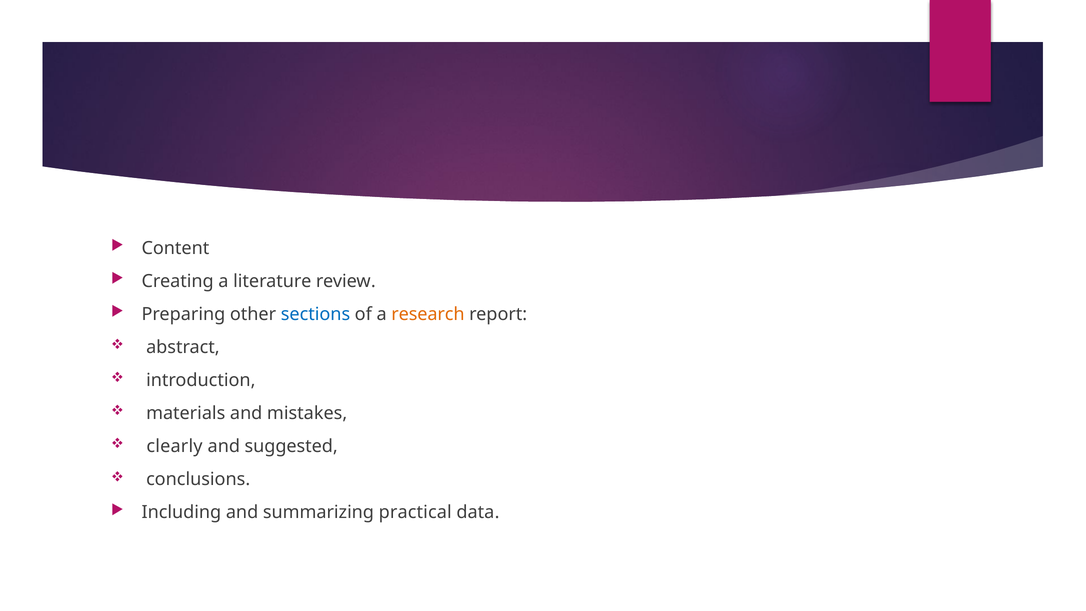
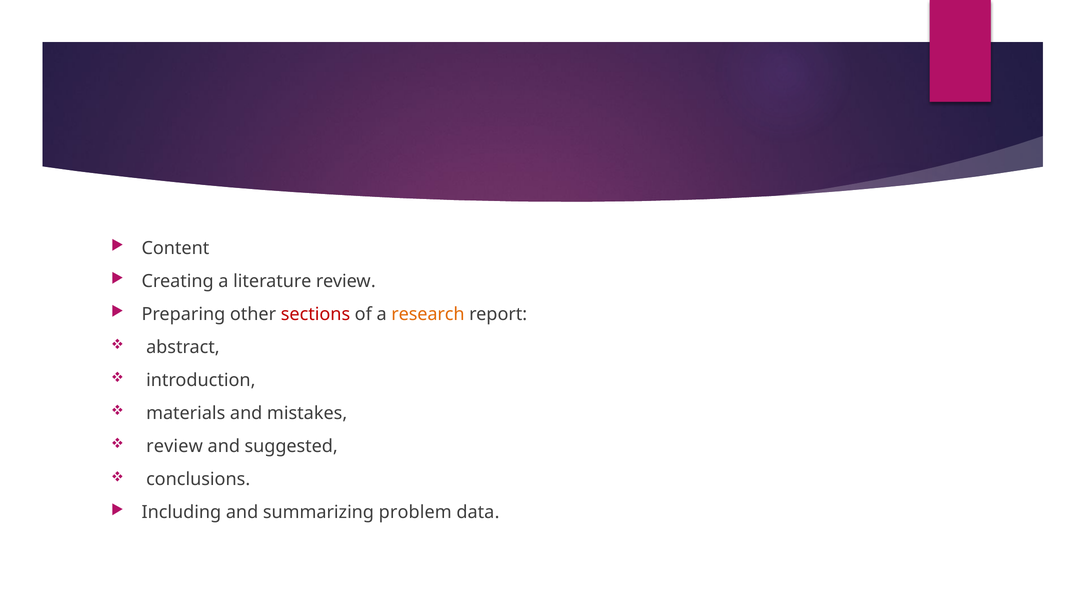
sections colour: blue -> red (316, 314)
clearly: clearly -> review (175, 446)
practical: practical -> problem (415, 512)
